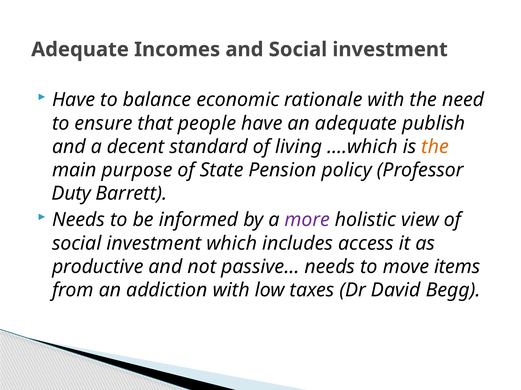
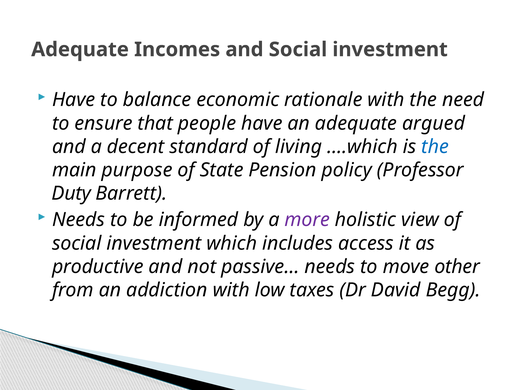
publish: publish -> argued (434, 124)
the colour: orange -> blue (435, 147)
items: items -> other (457, 267)
